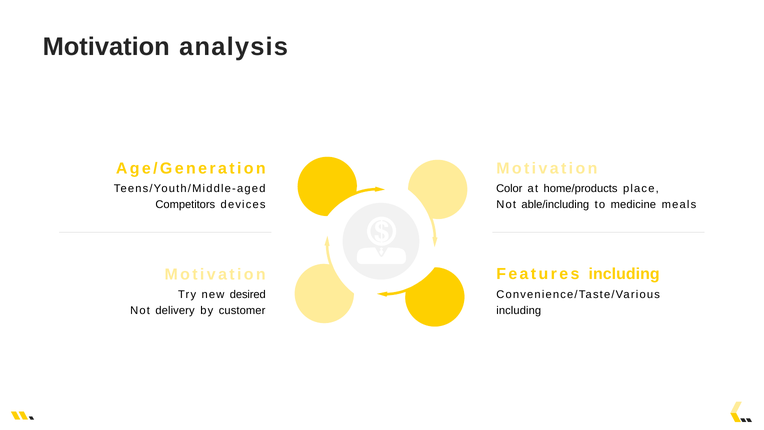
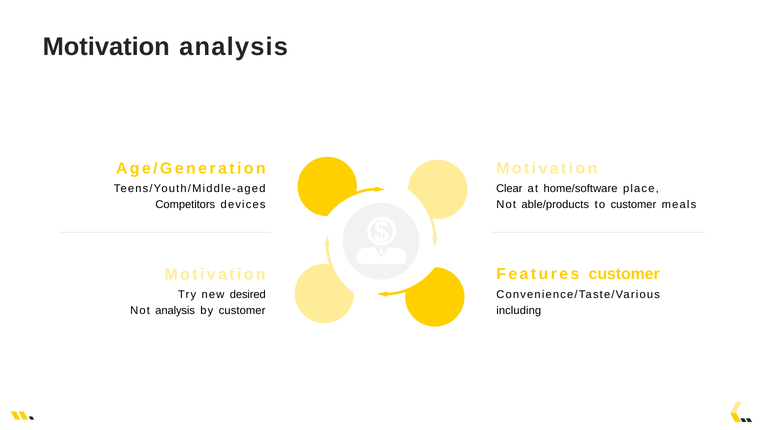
Color: Color -> Clear (509, 188)
home/products: home/products -> home/software (581, 188)
able/including: able/including -> able/products (555, 204)
to medicine: medicine -> customer (633, 204)
Features including: including -> customer (624, 274)
Not delivery: delivery -> analysis (175, 310)
